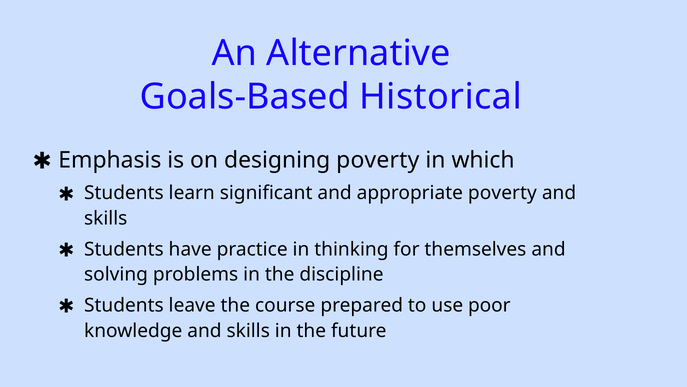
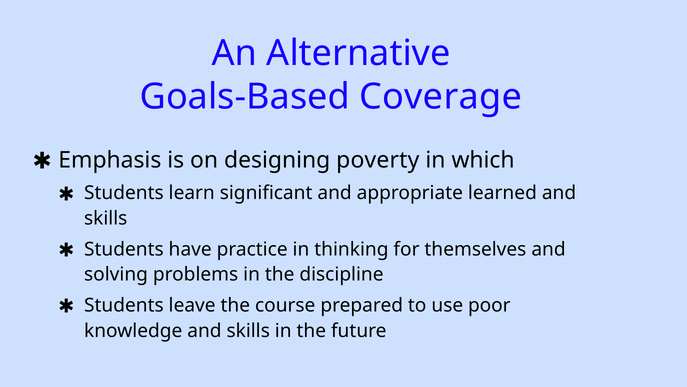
Historical: Historical -> Coverage (441, 97)
appropriate poverty: poverty -> learned (502, 193)
